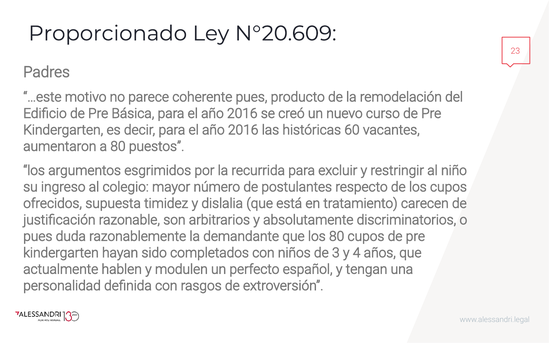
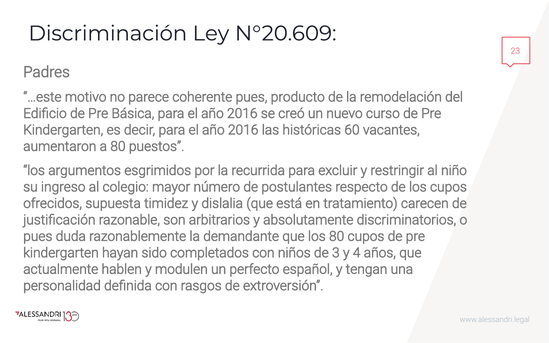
Proporcionado: Proporcionado -> Discriminación (108, 33)
